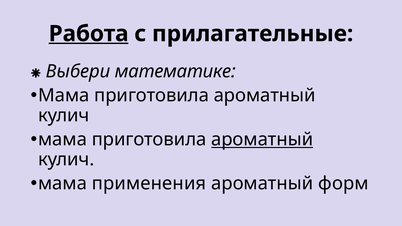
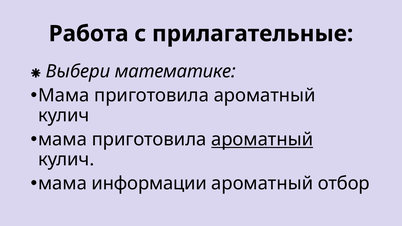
Работа underline: present -> none (89, 34)
применения: применения -> информации (149, 184)
форм: форм -> отбор (344, 184)
